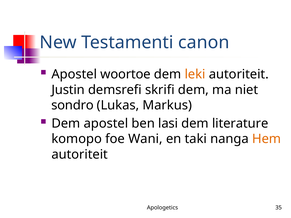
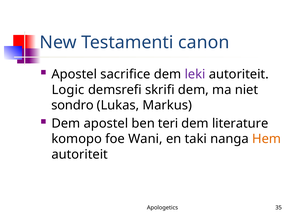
woortoe: woortoe -> sacrifice (125, 74)
leki colour: orange -> purple (195, 74)
Justin: Justin -> Logic (68, 90)
lasi: lasi -> teri (168, 123)
